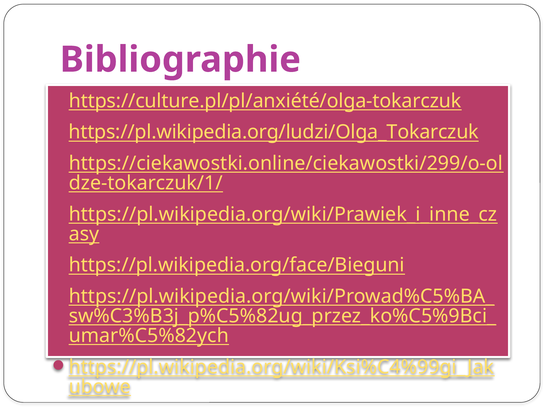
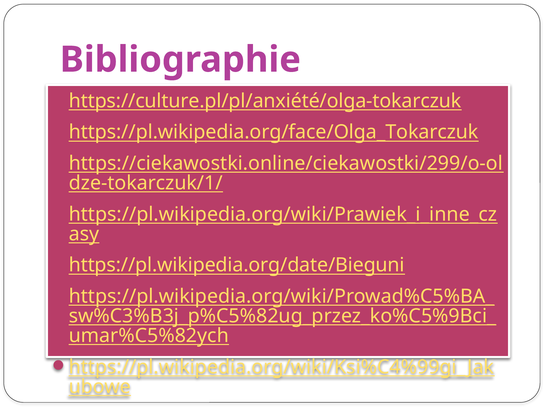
https://pl.wikipedia.org/ludzi/Olga_Tokarczuk: https://pl.wikipedia.org/ludzi/Olga_Tokarczuk -> https://pl.wikipedia.org/face/Olga_Tokarczuk (274, 132)
https://pl.wikipedia.org/face/Bieguni: https://pl.wikipedia.org/face/Bieguni -> https://pl.wikipedia.org/date/Bieguni (237, 265)
